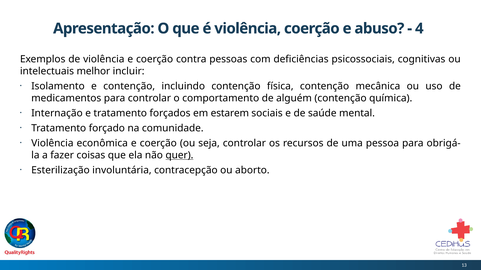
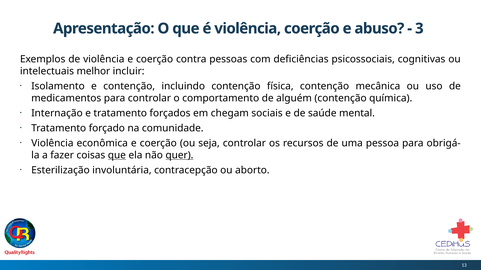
4: 4 -> 3 (419, 29)
estarem: estarem -> chegam (230, 113)
que underline: none -> present (117, 156)
